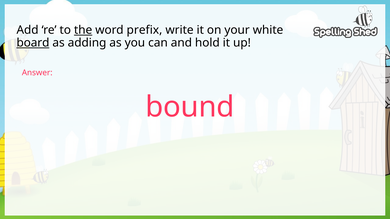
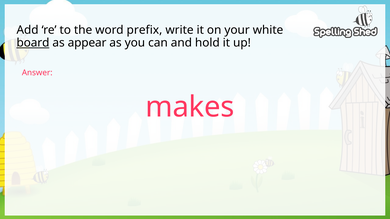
the underline: present -> none (83, 30)
adding: adding -> appear (87, 43)
bound: bound -> makes (190, 107)
